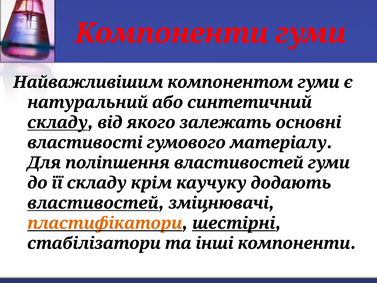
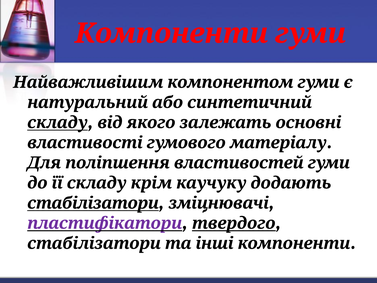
властивостей: властивостей -> стабілізатори (93, 203)
пластифікатори colour: orange -> purple (105, 223)
шестірні: шестірні -> твердого (234, 223)
